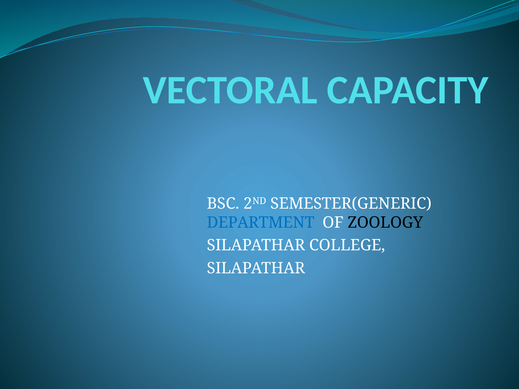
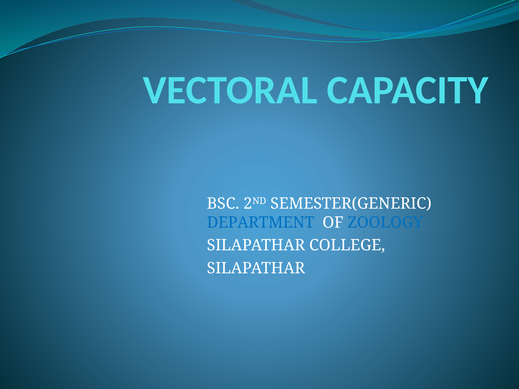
ZOOLOGY colour: black -> blue (385, 223)
